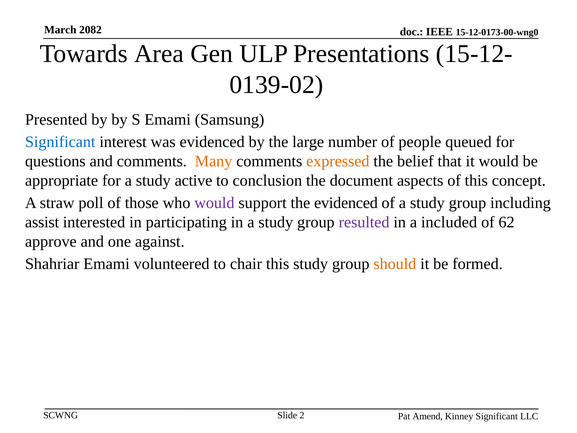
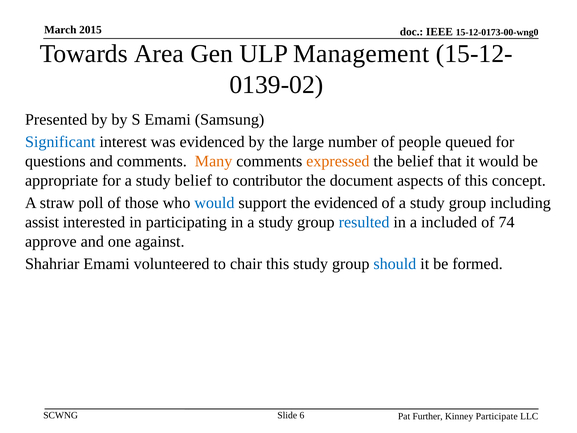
2082: 2082 -> 2015 (90, 30)
Presentations: Presentations -> Management (361, 54)
study active: active -> belief (193, 180)
conclusion: conclusion -> contributor (267, 180)
would colour: purple -> blue (214, 203)
resulted colour: purple -> blue (364, 222)
62: 62 -> 74 (507, 222)
should colour: orange -> blue (395, 264)
2: 2 -> 6 (302, 415)
Amend: Amend -> Further (428, 416)
Kinney Significant: Significant -> Participate (497, 416)
